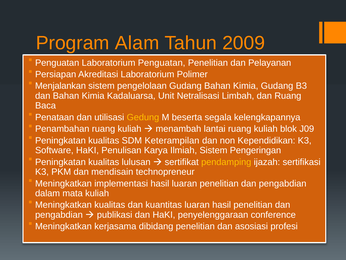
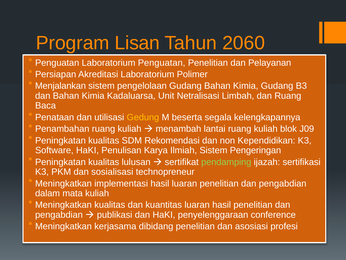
Alam: Alam -> Lisan (137, 43)
2009: 2009 -> 2060 (244, 43)
Keterampilan: Keterampilan -> Rekomendasi (172, 140)
pendamping colour: yellow -> light green (226, 162)
mendisain: mendisain -> sosialisasi (112, 172)
